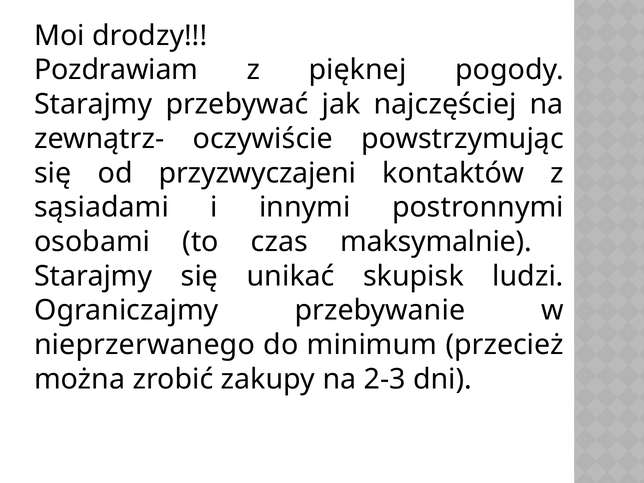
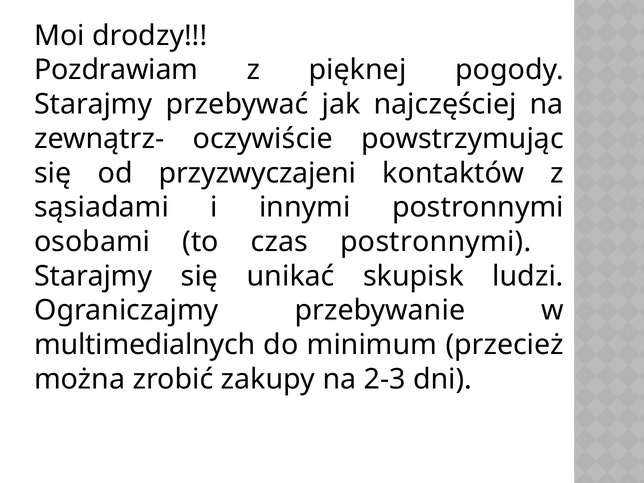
czas maksymalnie: maksymalnie -> postronnymi (436, 242)
nieprzerwanego: nieprzerwanego -> multimedialnych (145, 345)
